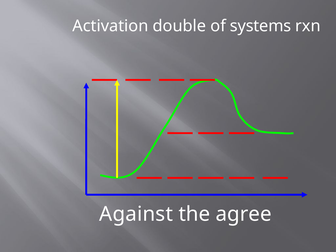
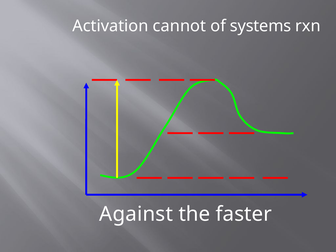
double: double -> cannot (179, 26)
agree: agree -> faster (244, 214)
